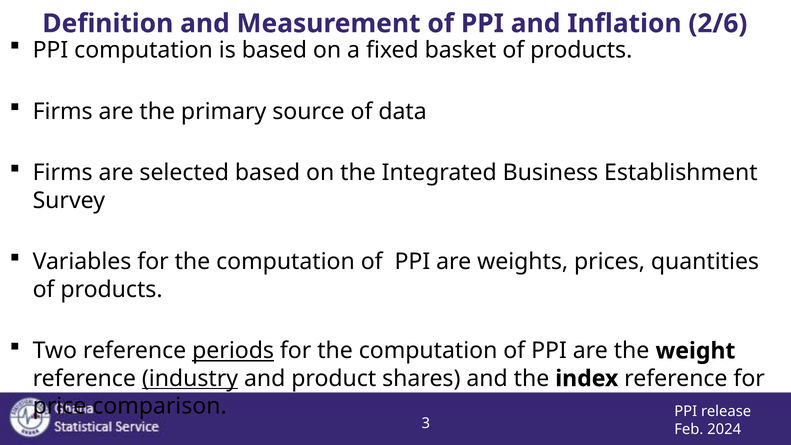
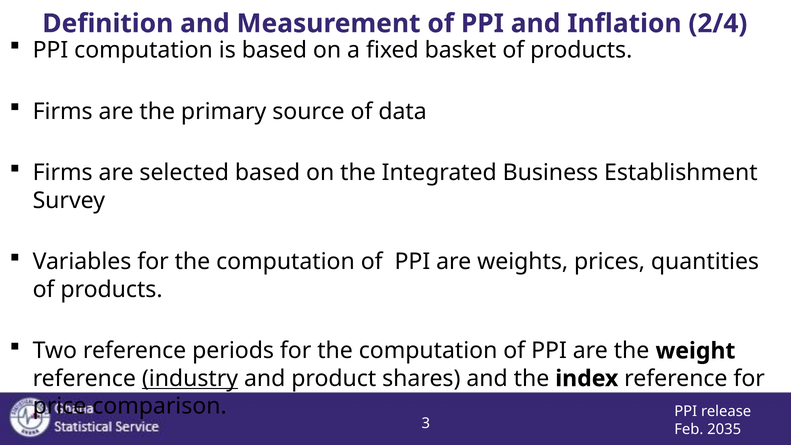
2/6: 2/6 -> 2/4 (718, 24)
periods underline: present -> none (233, 351)
2024: 2024 -> 2035 (724, 429)
